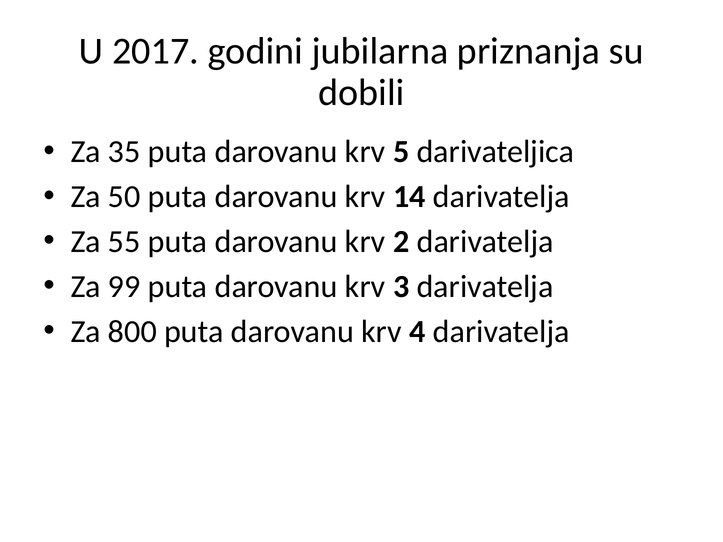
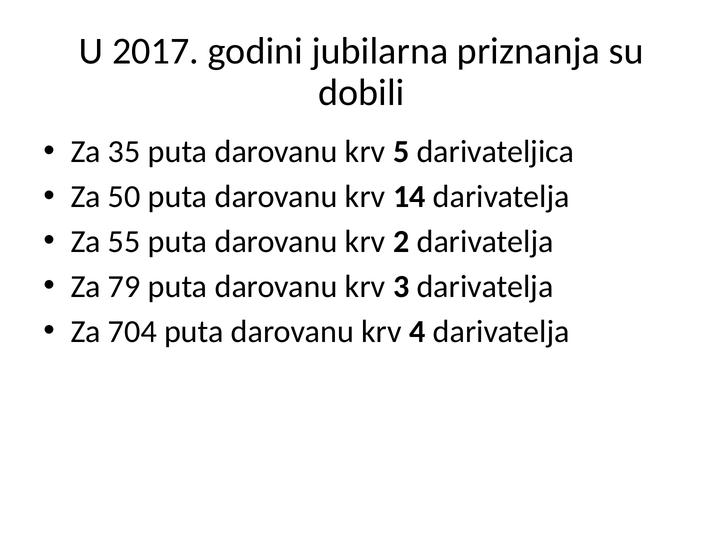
99: 99 -> 79 (124, 287)
800: 800 -> 704 (132, 332)
